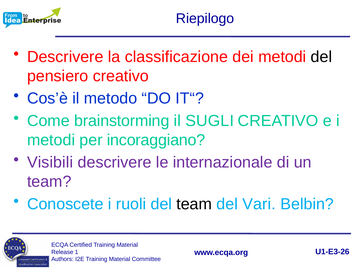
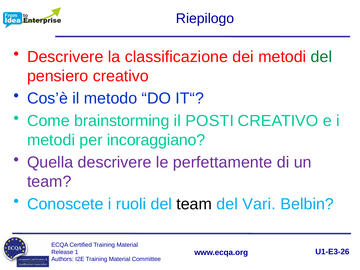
del colour: black -> green (321, 57)
SUGLI: SUGLI -> POSTI (210, 121)
Visibili: Visibili -> Quella (50, 162)
internazionale: internazionale -> perfettamente (223, 162)
